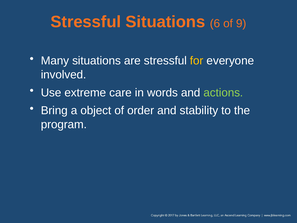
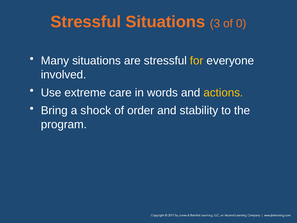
6: 6 -> 3 (215, 24)
9: 9 -> 0 (241, 24)
actions colour: light green -> yellow (223, 92)
object: object -> shock (96, 110)
